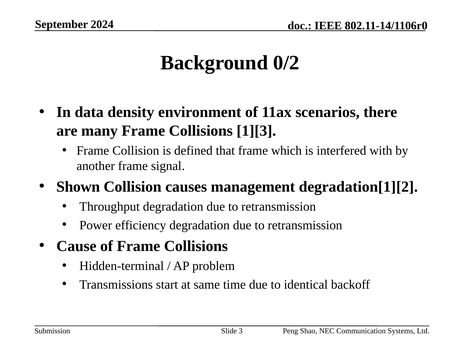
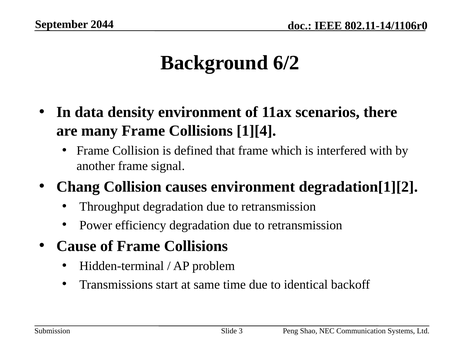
2024: 2024 -> 2044 (102, 24)
0/2: 0/2 -> 6/2 (286, 63)
1][3: 1][3 -> 1][4 (256, 131)
Shown: Shown -> Chang (78, 187)
causes management: management -> environment (253, 187)
